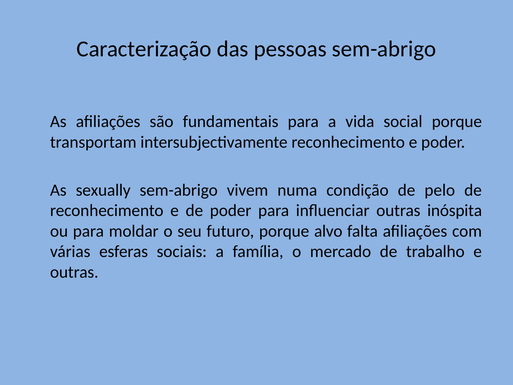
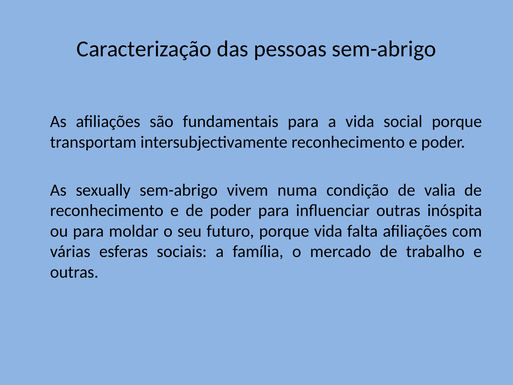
pelo: pelo -> valia (440, 190)
porque alvo: alvo -> vida (328, 231)
